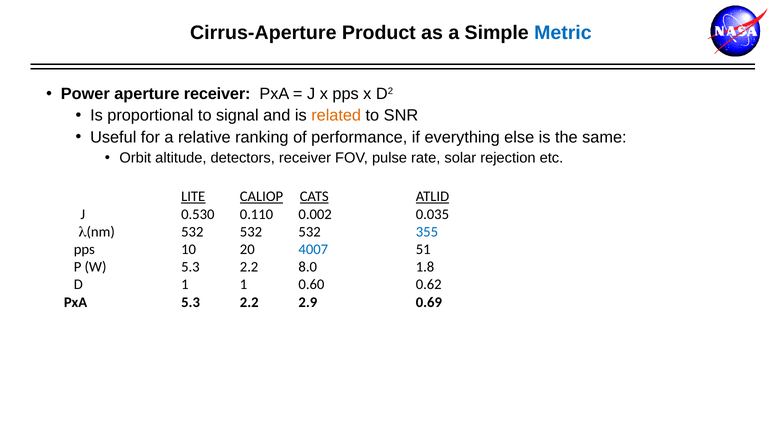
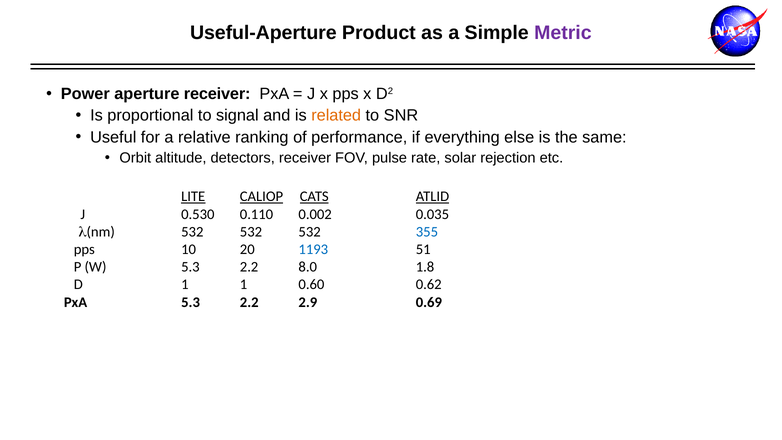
Cirrus-Aperture: Cirrus-Aperture -> Useful-Aperture (263, 33)
Metric colour: blue -> purple (563, 33)
4007: 4007 -> 1193 (313, 249)
